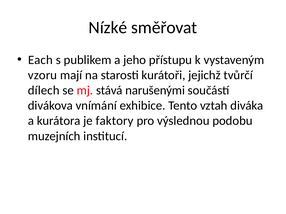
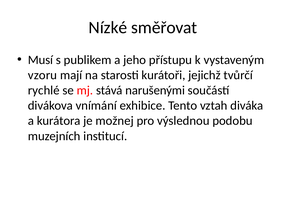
Each: Each -> Musí (40, 60)
dílech: dílech -> rychlé (44, 91)
faktory: faktory -> možnej (115, 121)
